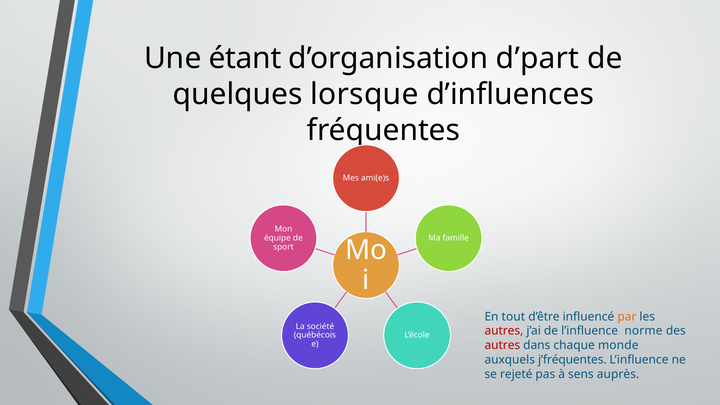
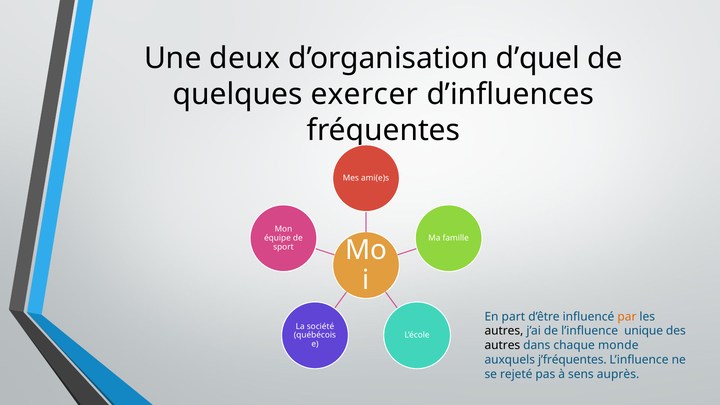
étant: étant -> deux (245, 58)
d’part: d’part -> d’quel (538, 58)
lorsque: lorsque -> exercer (364, 94)
tout: tout -> part (513, 317)
autres colour: red -> black (504, 331)
norme: norme -> unique (644, 331)
autres colour: red -> black (502, 345)
